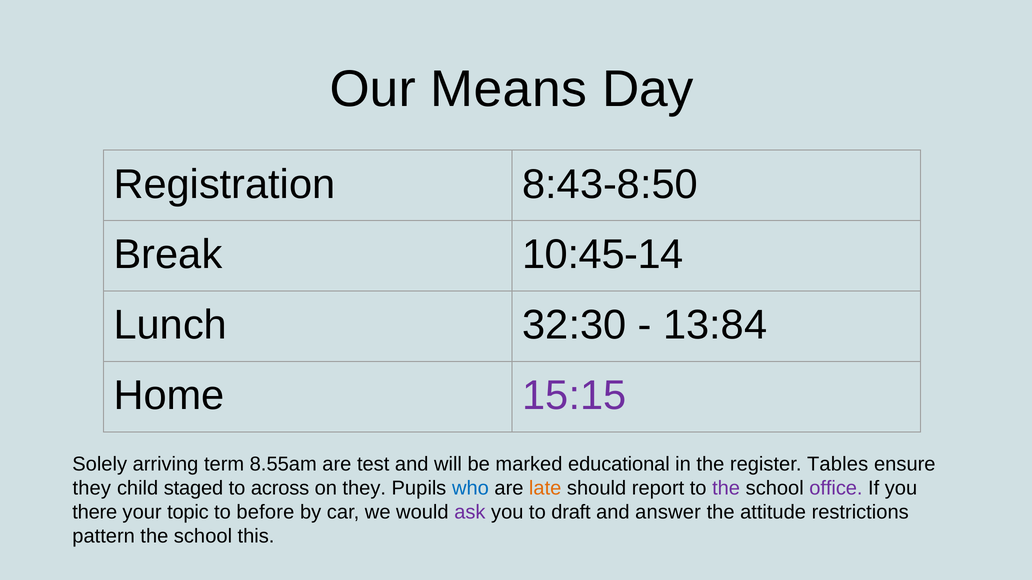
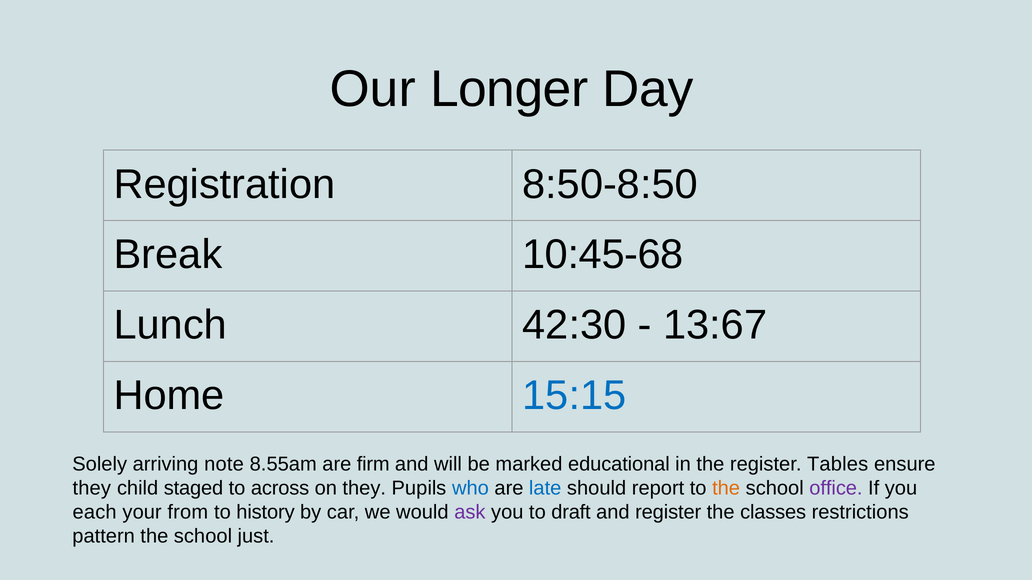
Means: Means -> Longer (509, 89)
8:43-8:50: 8:43-8:50 -> 8:50-8:50 (610, 184)
10:45-14: 10:45-14 -> 10:45-68 (603, 255)
32:30: 32:30 -> 42:30 (574, 325)
13:84: 13:84 -> 13:67 (715, 325)
15:15 colour: purple -> blue (574, 396)
term: term -> note (224, 464)
test: test -> firm (373, 464)
late colour: orange -> blue (545, 489)
the colour: purple -> orange (726, 489)
there: there -> each (95, 513)
topic: topic -> from (188, 513)
before: before -> history (266, 513)
and answer: answer -> register (668, 513)
attitude: attitude -> classes (773, 513)
this: this -> just (256, 537)
